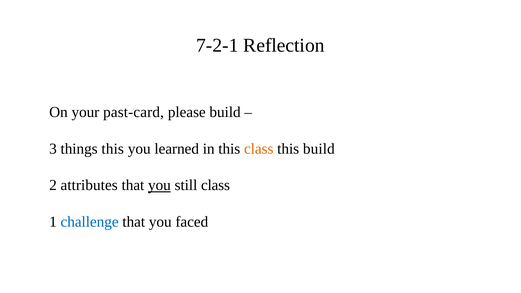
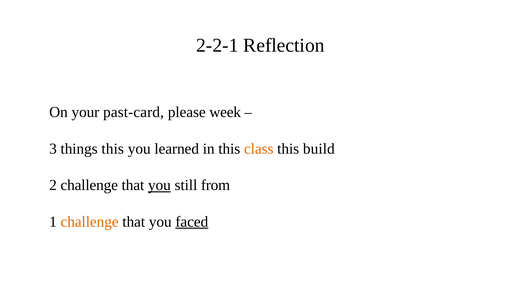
7-2-1: 7-2-1 -> 2-2-1 (217, 45)
please build: build -> week (225, 112)
2 attributes: attributes -> challenge (89, 185)
still class: class -> from (215, 185)
challenge colour: blue -> orange (90, 222)
faced underline: none -> present (192, 222)
